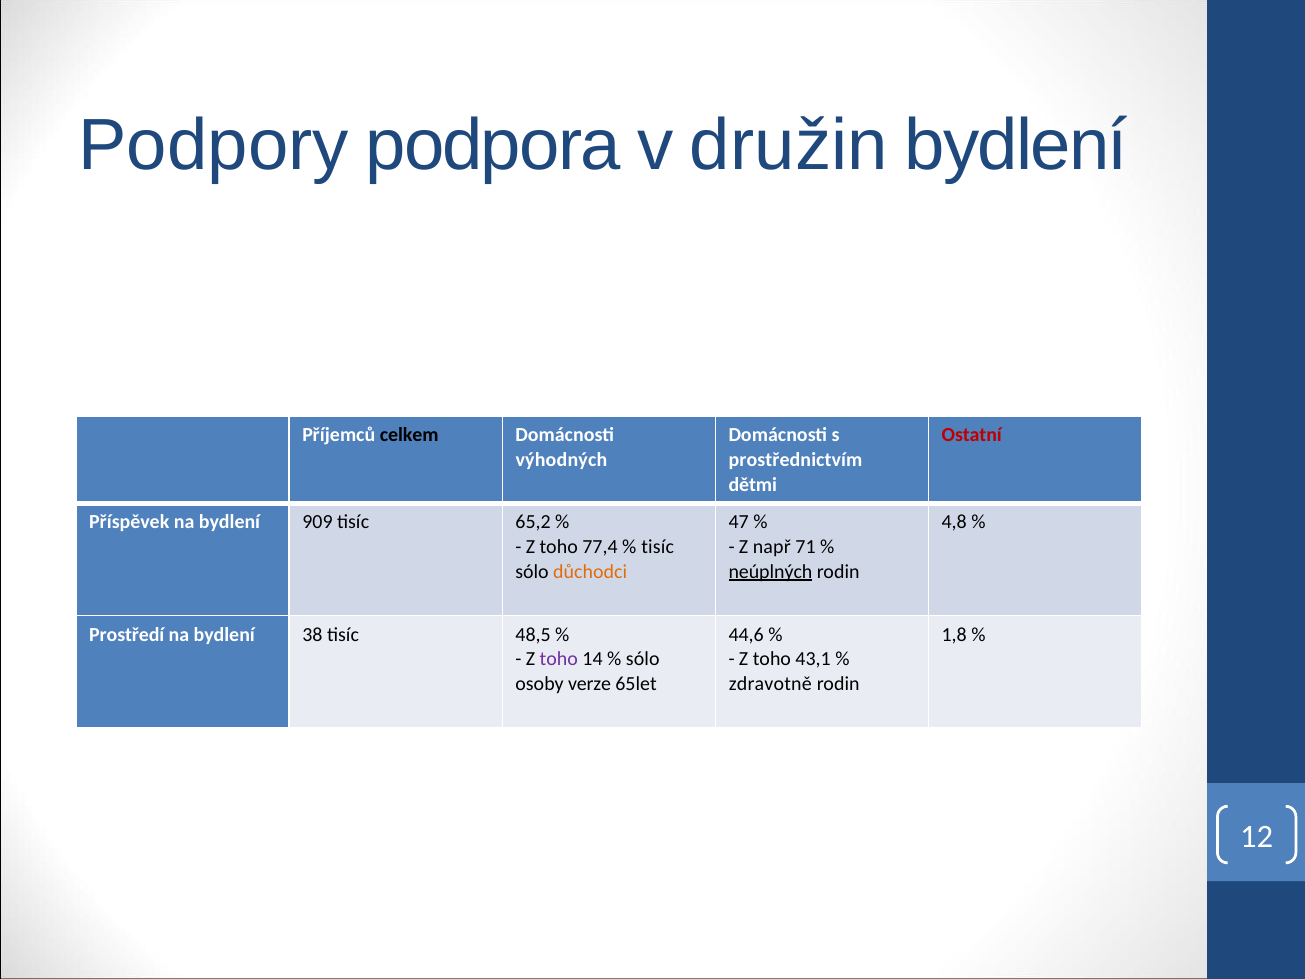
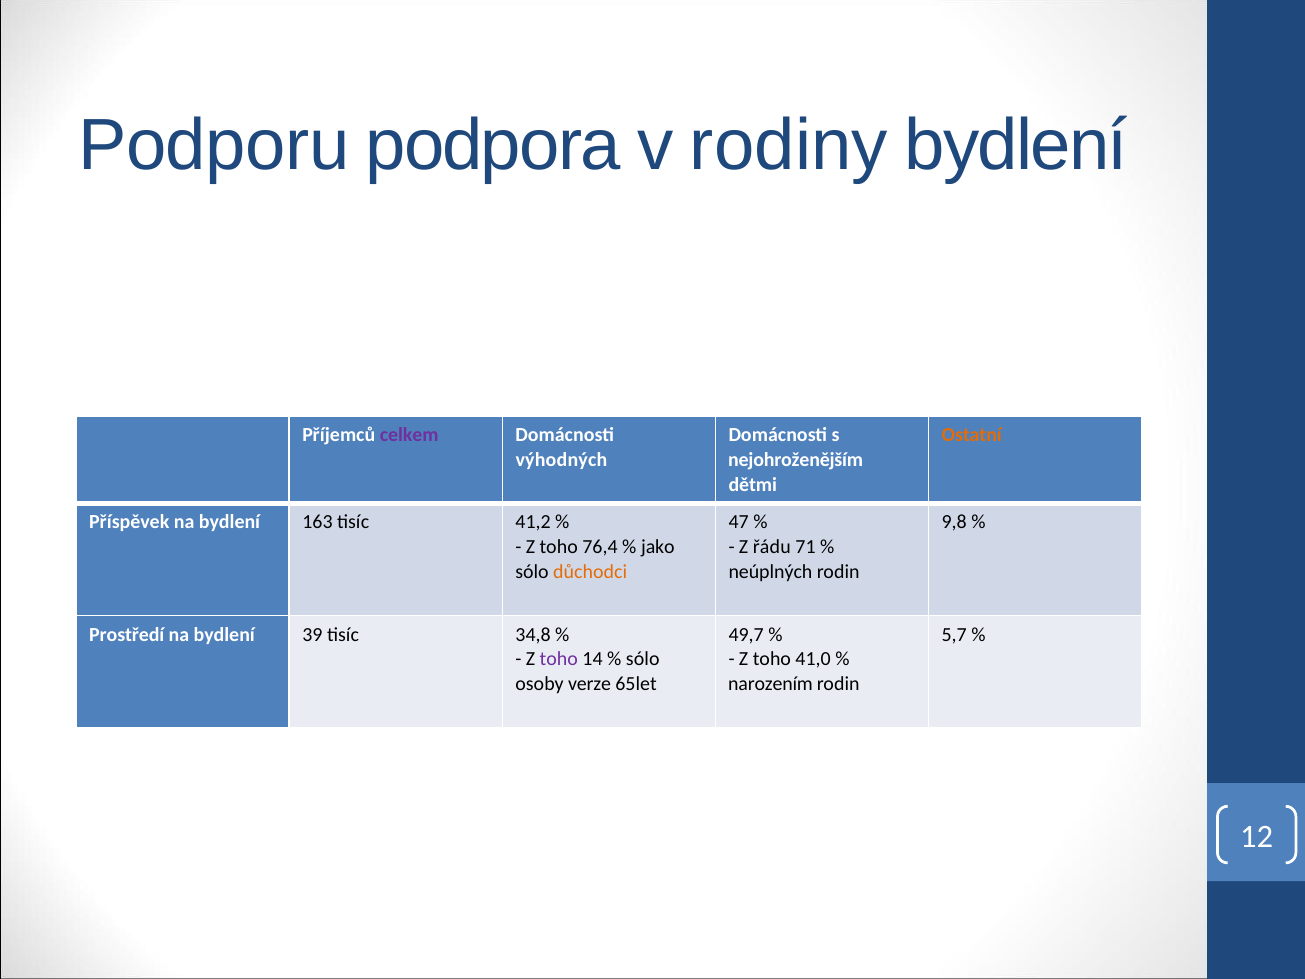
Podpory: Podpory -> Podporu (214, 146)
družin: družin -> rodiny (789, 146)
celkem colour: black -> purple (409, 435)
Ostatní colour: red -> orange (972, 435)
prostřednictvím: prostřednictvím -> nejohroženějším (796, 460)
909: 909 -> 163 (317, 522)
65,2: 65,2 -> 41,2 (533, 522)
4,8: 4,8 -> 9,8 (954, 522)
77,4: 77,4 -> 76,4 (600, 547)
tisíc: tisíc -> jako (658, 547)
např: např -> řádu (772, 547)
neúplných underline: present -> none (770, 571)
38: 38 -> 39 (312, 635)
48,5: 48,5 -> 34,8 (533, 635)
44,6: 44,6 -> 49,7 (746, 635)
1,8: 1,8 -> 5,7 (954, 635)
43,1: 43,1 -> 41,0 (813, 659)
zdravotně: zdravotně -> narozením (771, 684)
